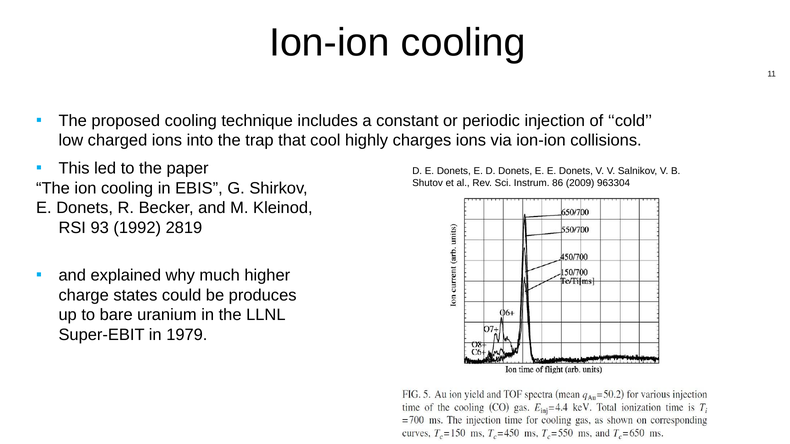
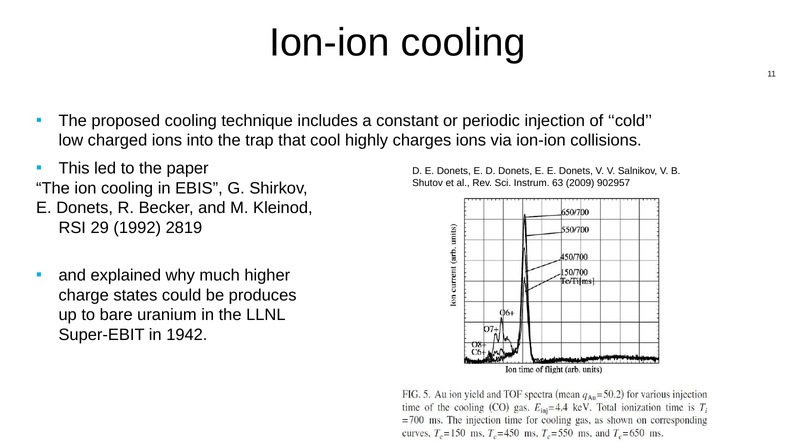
86: 86 -> 63 (558, 183)
963304: 963304 -> 902957 (614, 183)
93: 93 -> 29 (100, 228)
1979: 1979 -> 1942 (187, 335)
